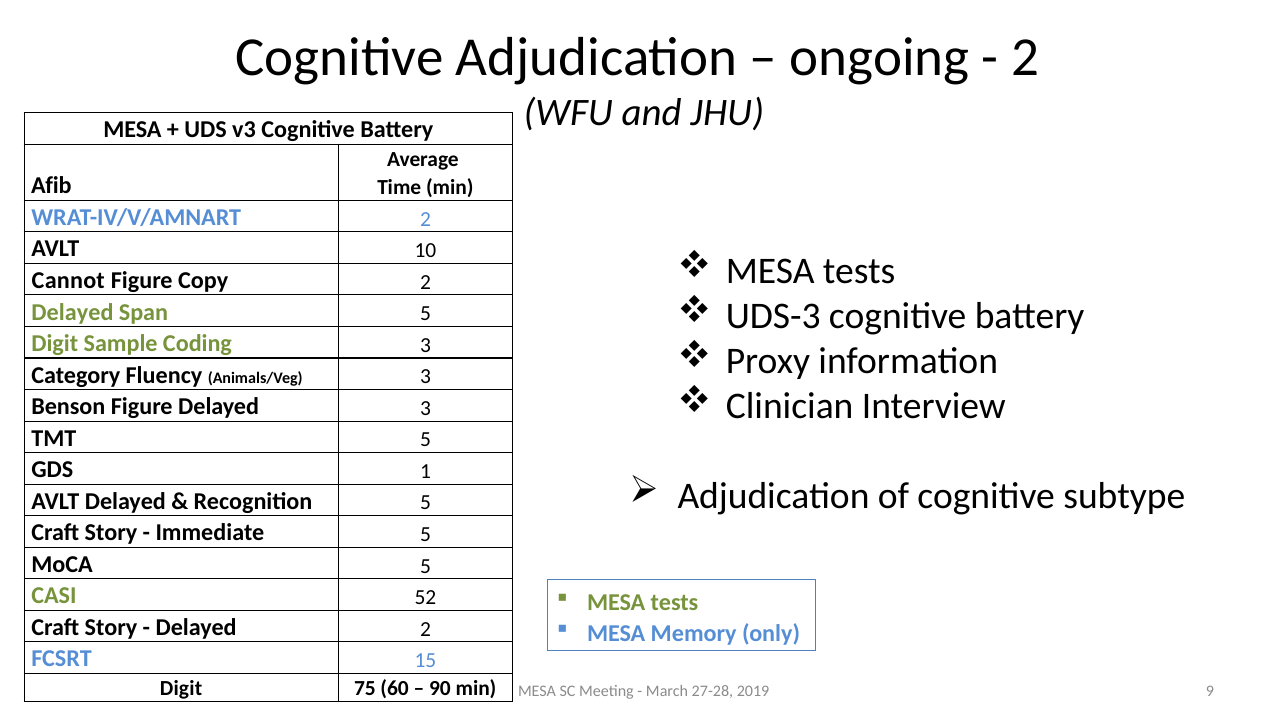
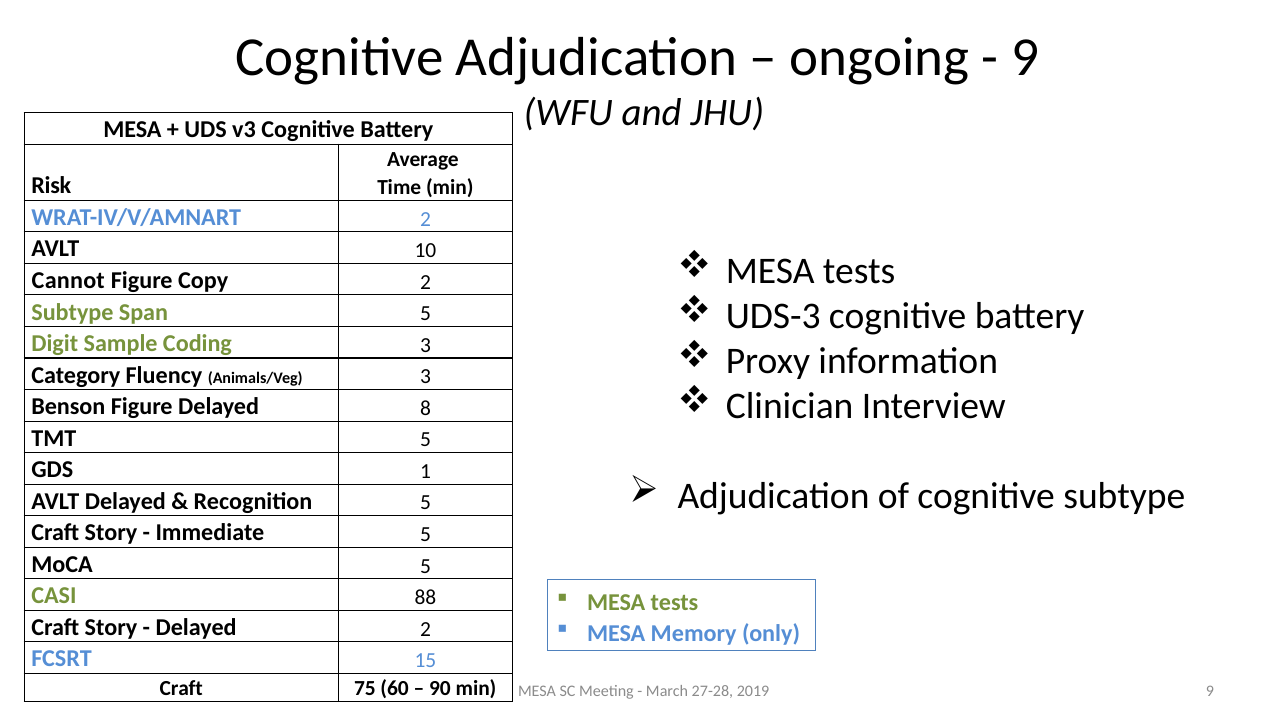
2: 2 -> 9 (1025, 58)
Afib: Afib -> Risk (51, 186)
Delayed: Delayed -> Subtype (72, 312)
Delayed 3: 3 -> 8 (425, 409)
52: 52 -> 88 (425, 598)
Digit: Digit -> Craft (181, 689)
